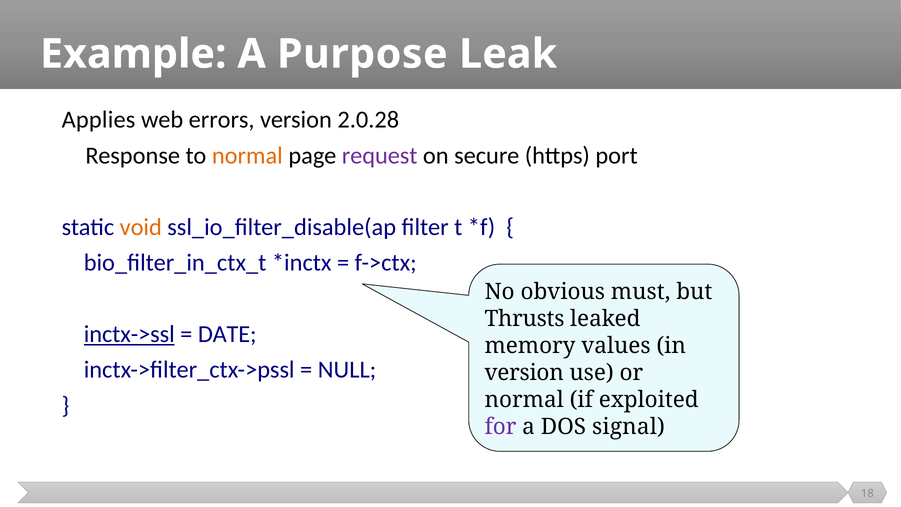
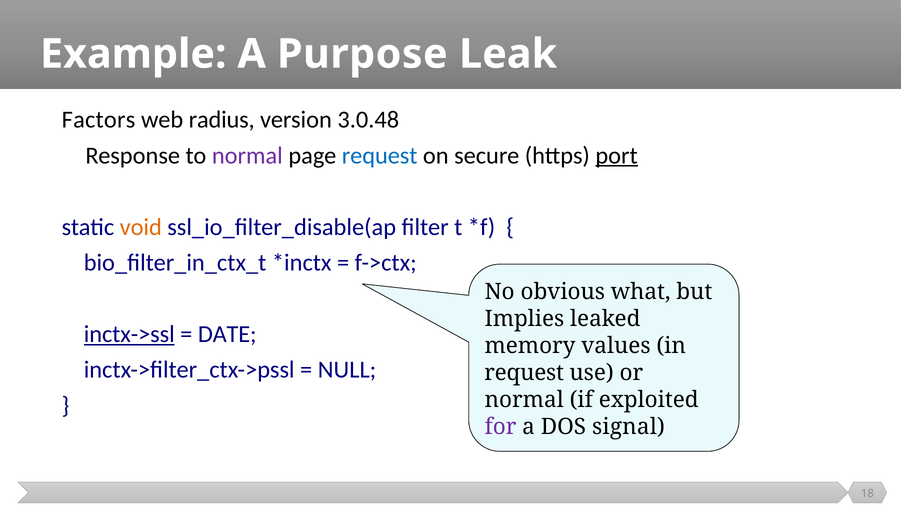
Applies: Applies -> Factors (99, 120)
errors: errors -> radius (222, 120)
2.0.28: 2.0.28 -> 3.0.48 (368, 120)
normal colour: orange -> purple (247, 155)
request colour: purple -> blue (380, 155)
port underline: none -> present (617, 155)
must: must -> what (641, 292)
Thrusts: Thrusts -> Implies (524, 319)
version: version -> request (524, 373)
